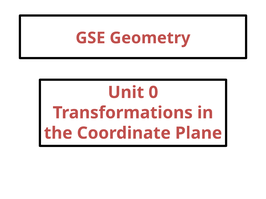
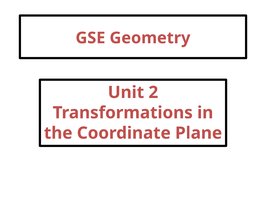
0: 0 -> 2 (153, 93)
